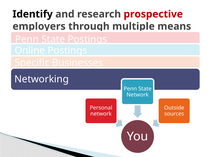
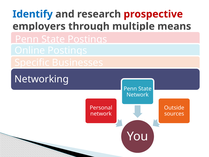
Identify colour: black -> blue (33, 14)
